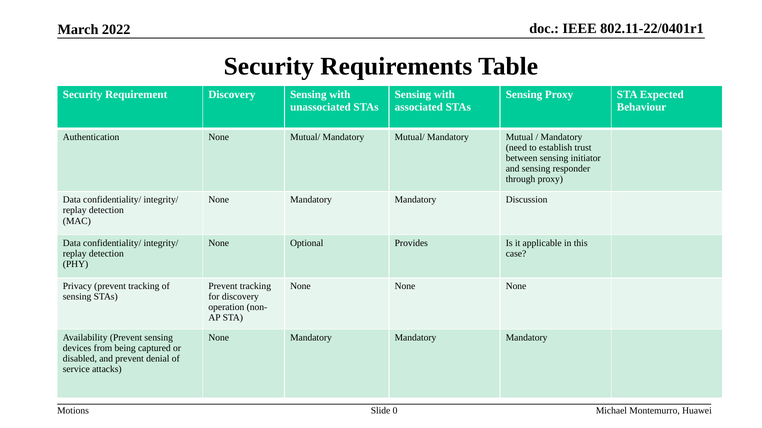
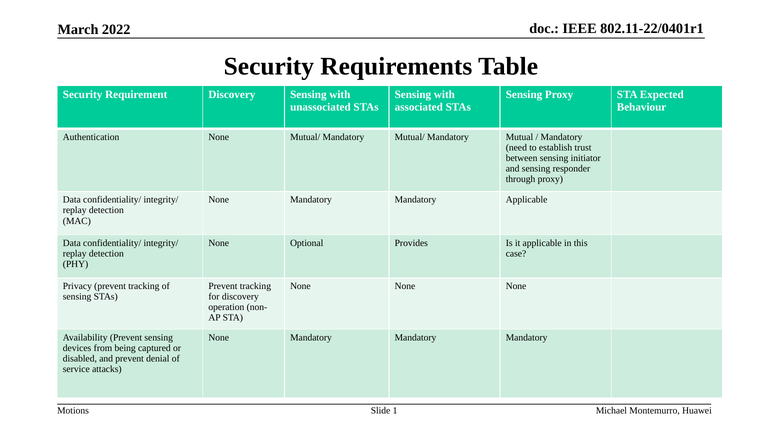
Mandatory Discussion: Discussion -> Applicable (527, 200)
0: 0 -> 1 (395, 411)
